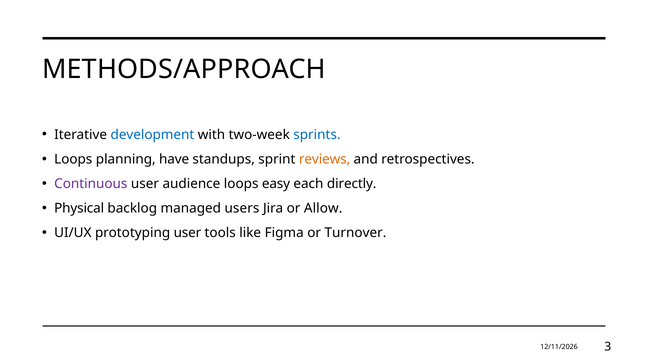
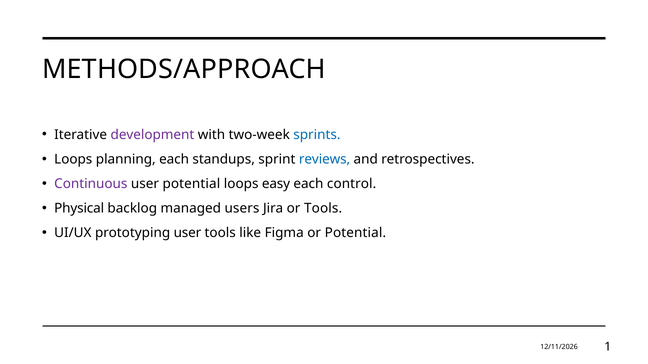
development colour: blue -> purple (152, 135)
planning have: have -> each (174, 160)
reviews colour: orange -> blue (325, 160)
user audience: audience -> potential (191, 184)
directly: directly -> control (352, 184)
or Allow: Allow -> Tools (323, 209)
or Turnover: Turnover -> Potential (355, 233)
3: 3 -> 1 (608, 347)
